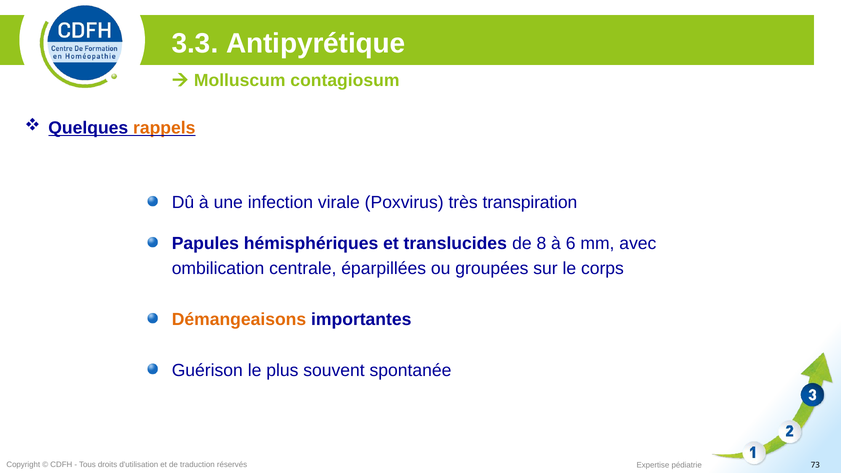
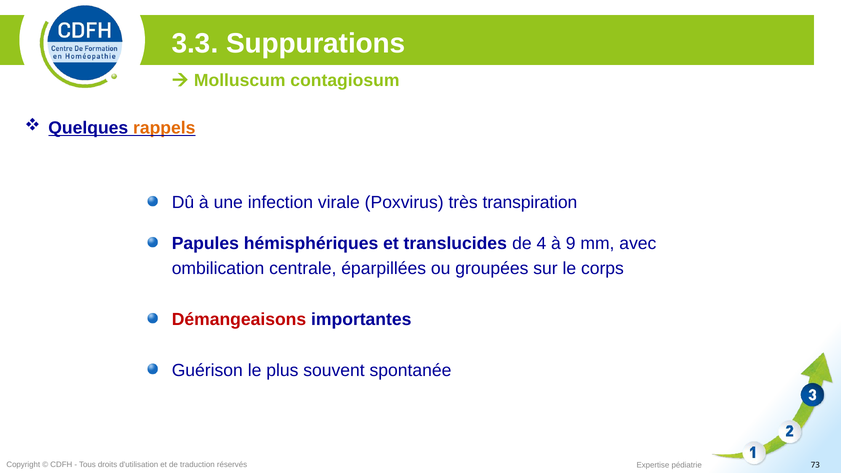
Antipyrétique: Antipyrétique -> Suppurations (316, 44)
8: 8 -> 4 (541, 243)
6: 6 -> 9 (571, 243)
Démangeaisons colour: orange -> red (239, 319)
